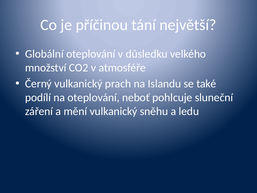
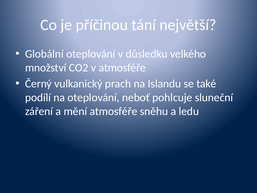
mění vulkanický: vulkanický -> atmosféře (113, 111)
